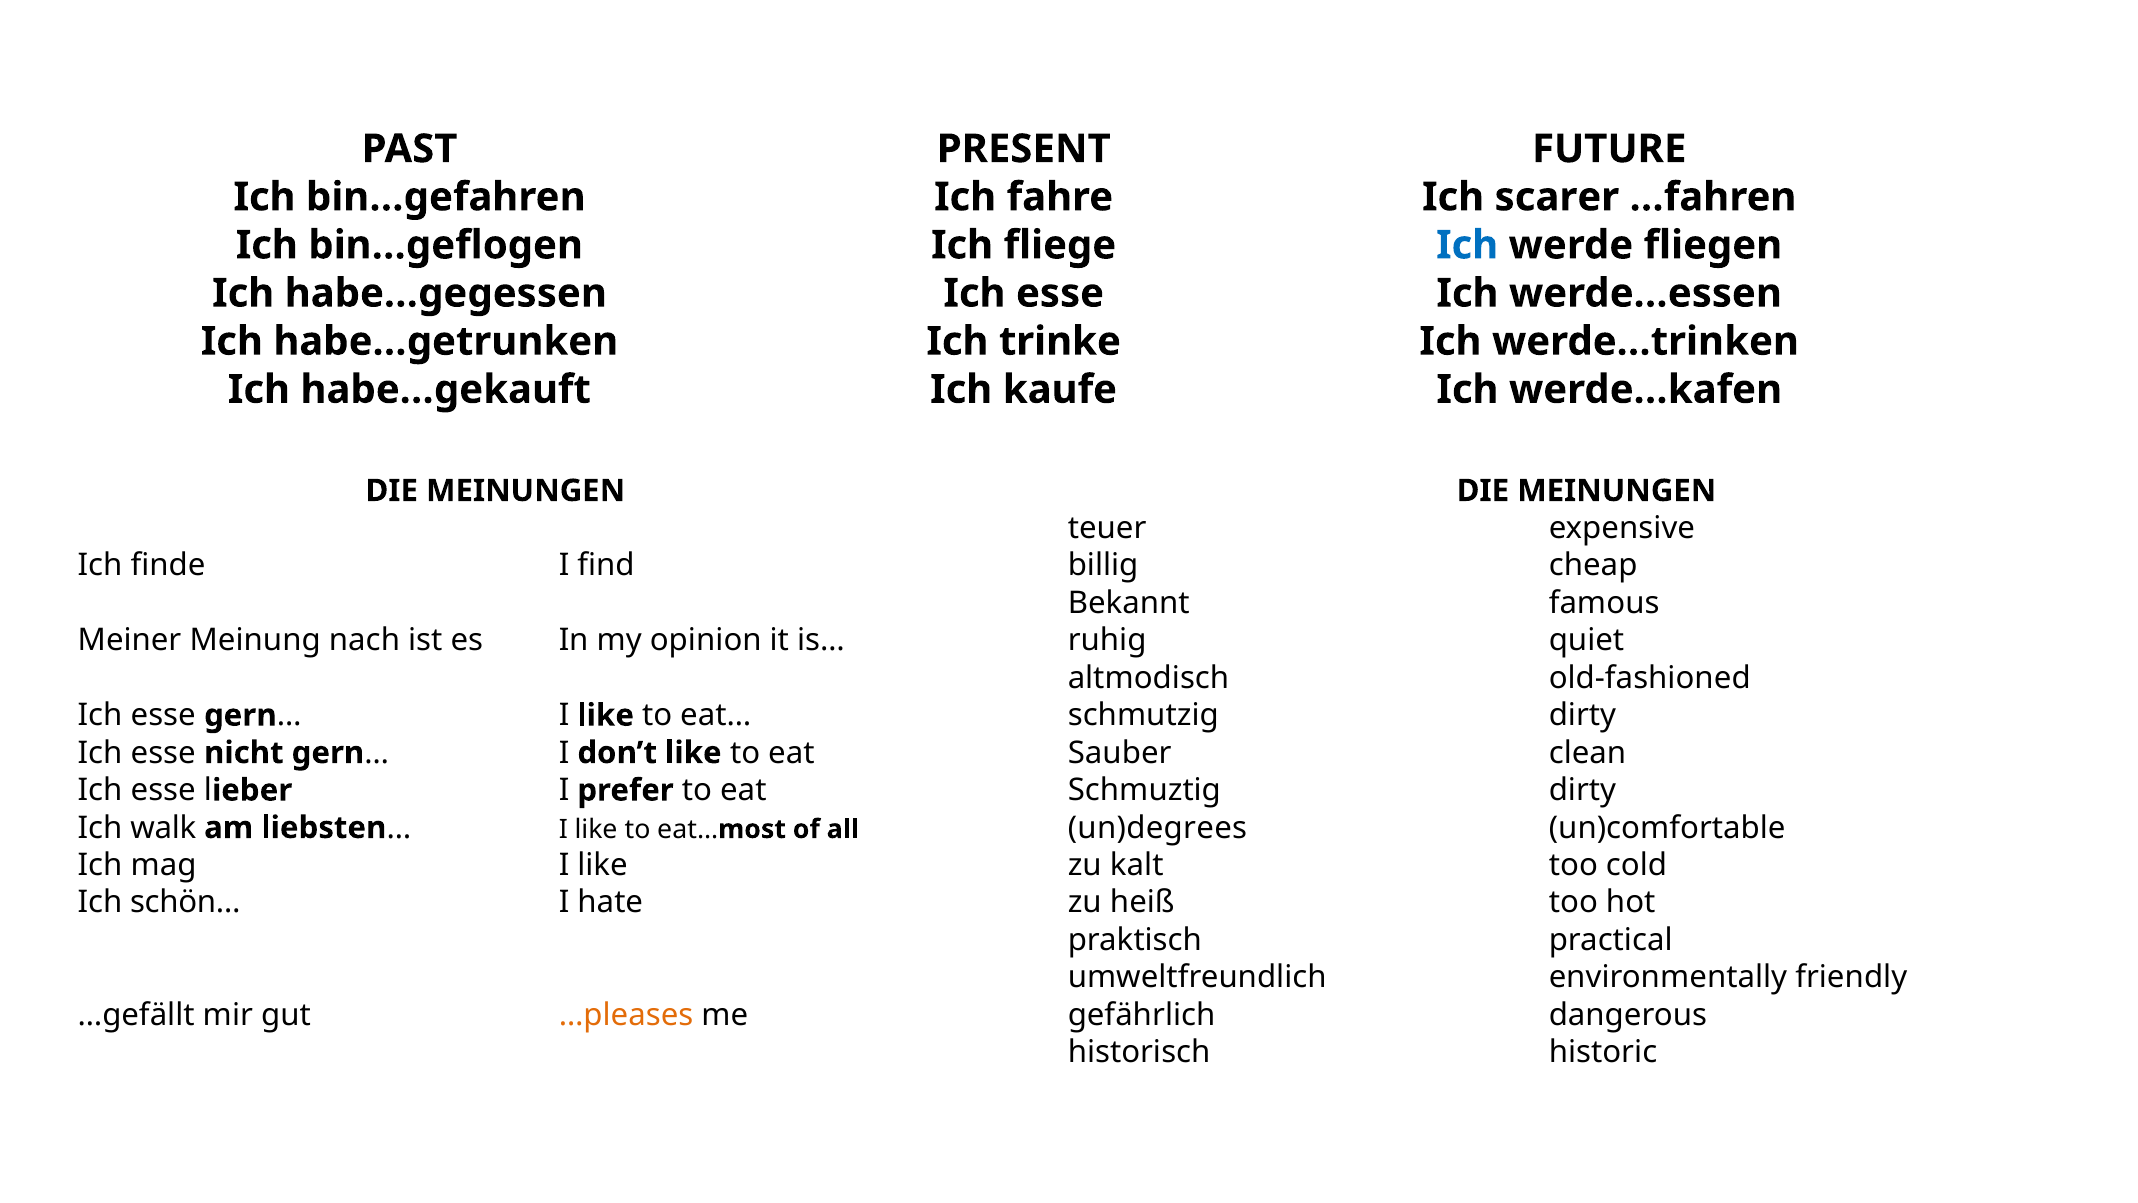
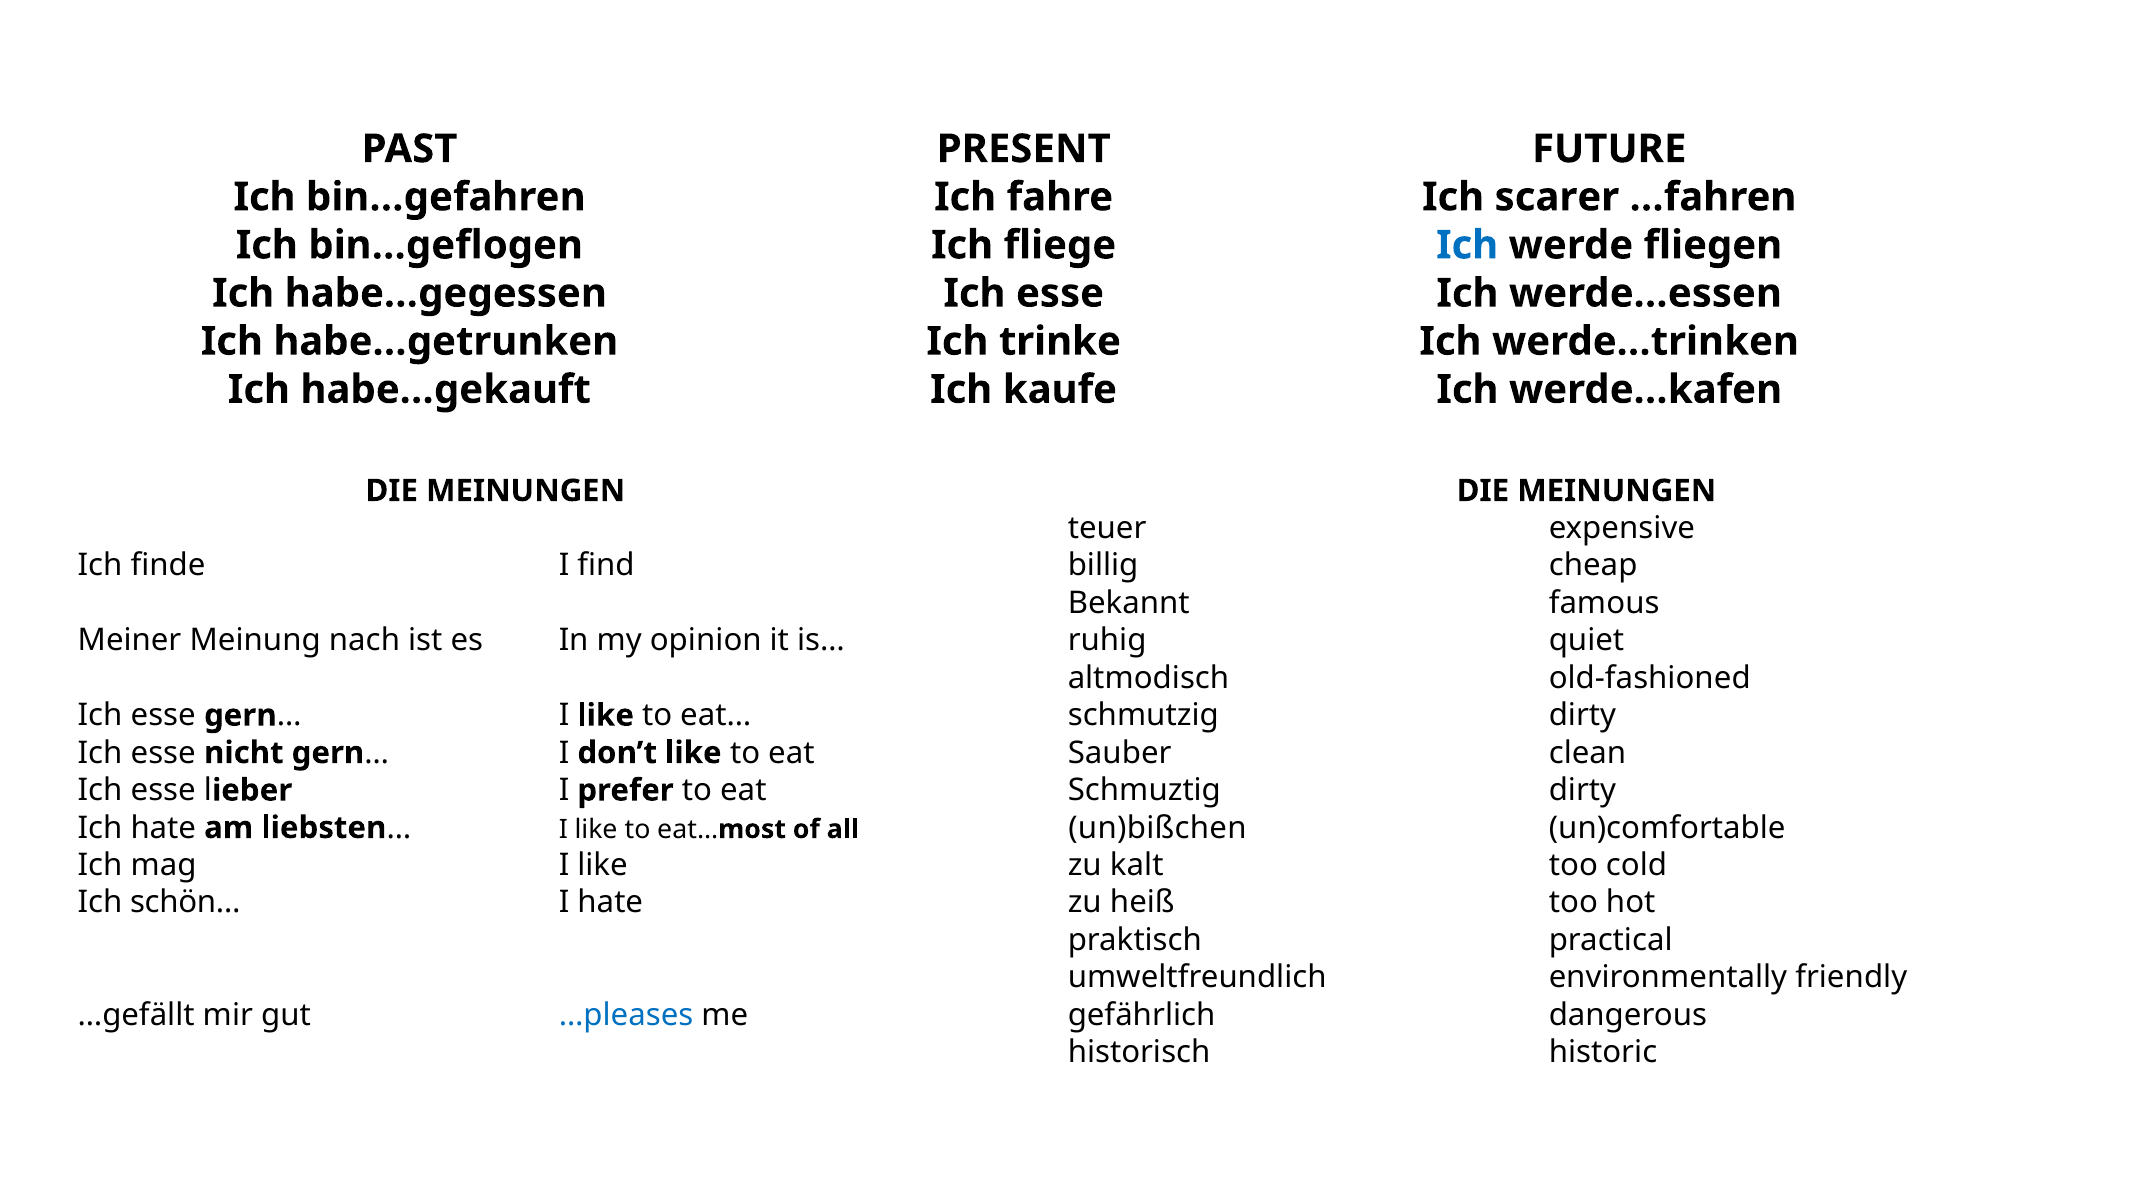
Ich walk: walk -> hate (163, 827)
un)degrees: un)degrees -> un)bißchen (1157, 827)
…pleases colour: orange -> blue (626, 1015)
